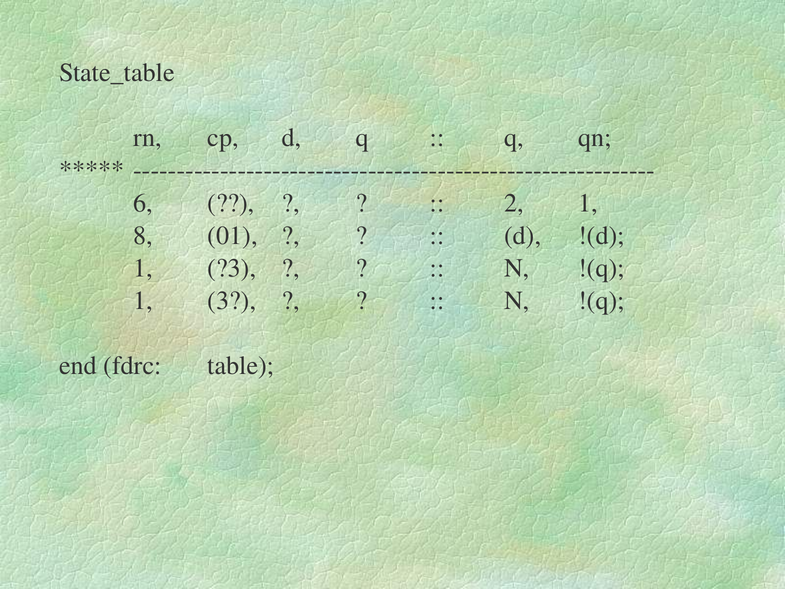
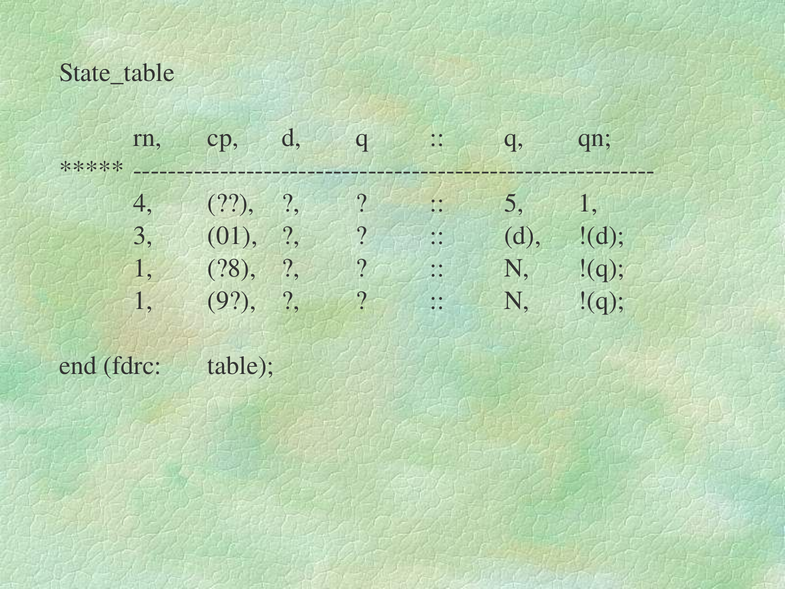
6: 6 -> 4 (143, 203)
2: 2 -> 5 (514, 203)
8: 8 -> 3 (143, 235)
?3: ?3 -> ?8 (232, 268)
3: 3 -> 9 (232, 301)
